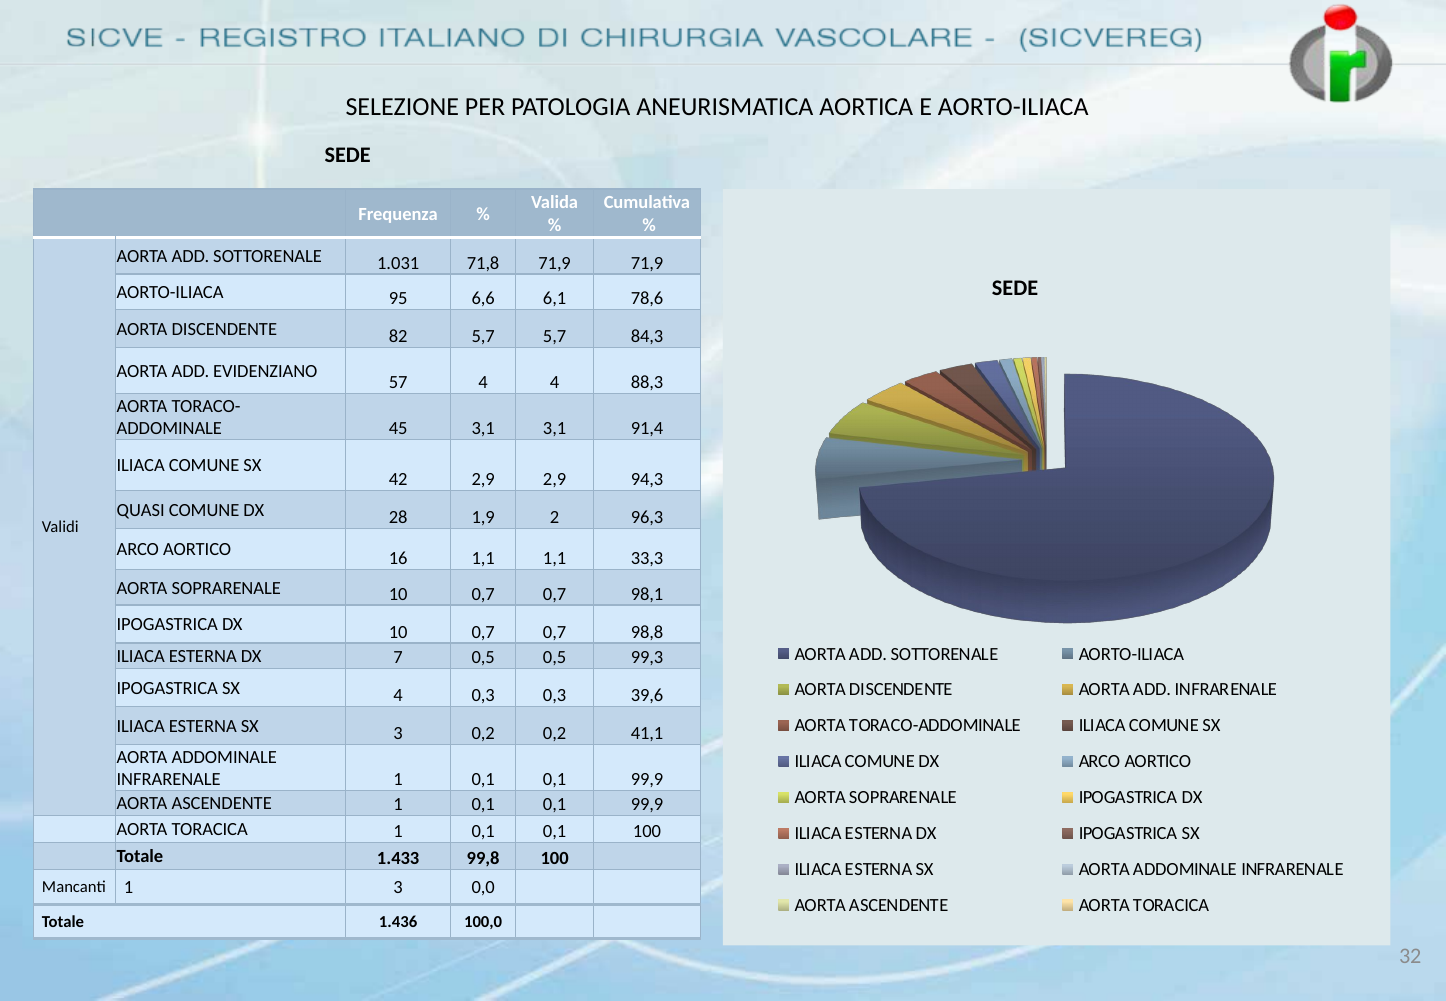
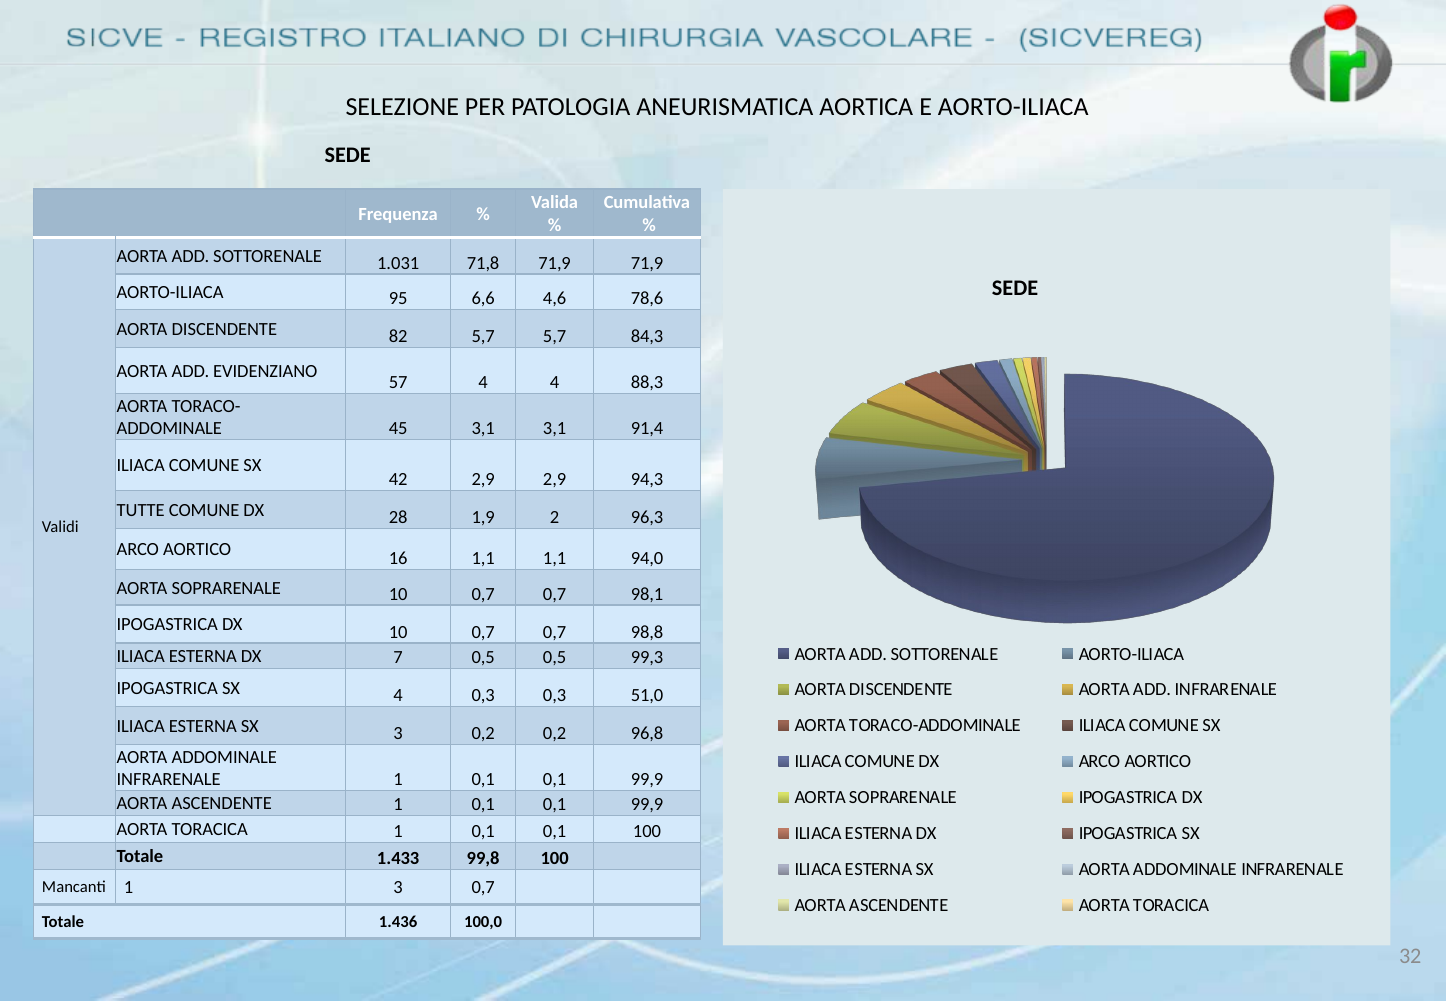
6,1: 6,1 -> 4,6 (555, 299)
QUASI: QUASI -> TUTTE (141, 510)
33,3: 33,3 -> 94,0 (647, 558)
39,6: 39,6 -> 51,0 (647, 695)
41,1: 41,1 -> 96,8 (647, 733)
3 0,0: 0,0 -> 0,7 (483, 887)
